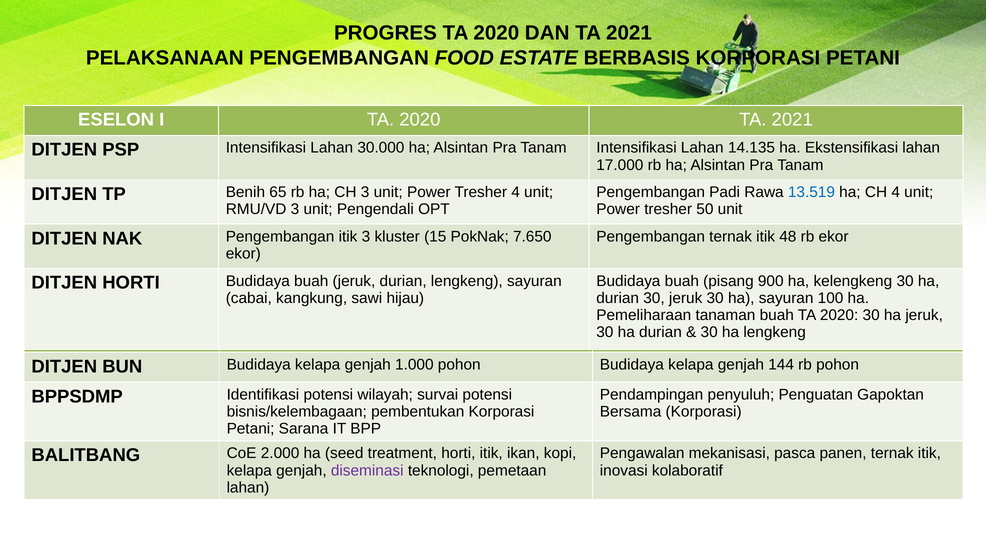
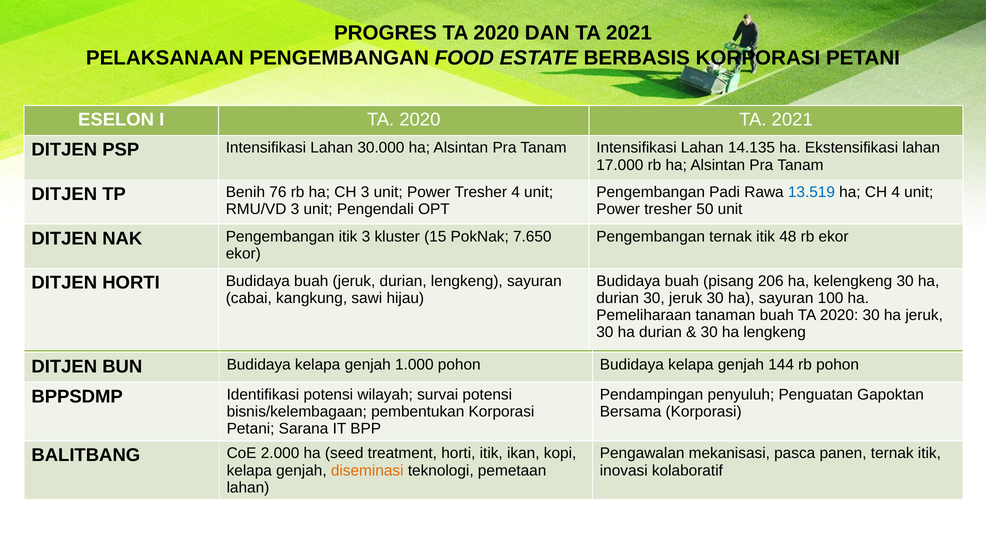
65: 65 -> 76 (278, 192)
900: 900 -> 206 (771, 281)
diseminasi colour: purple -> orange (367, 471)
